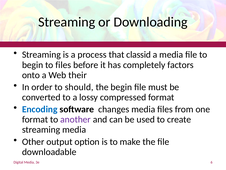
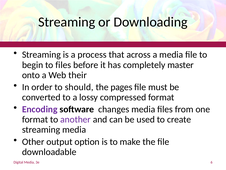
classid: classid -> across (139, 55)
factors: factors -> master (181, 65)
the begin: begin -> pages (121, 87)
Encoding colour: blue -> purple (40, 109)
